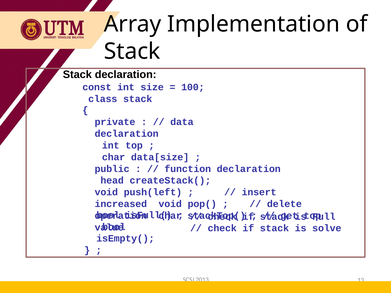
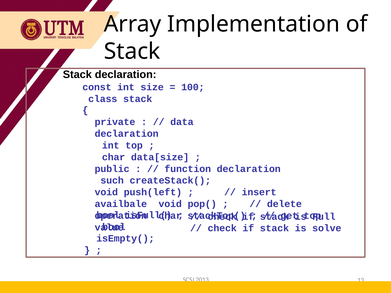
head: head -> such (112, 181)
increased: increased -> availbale (121, 204)
